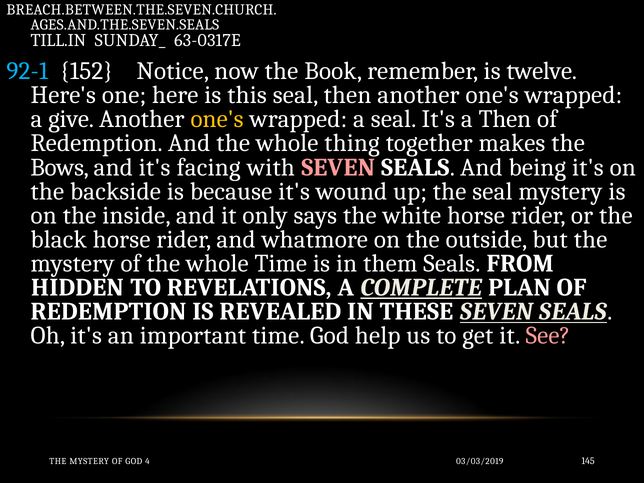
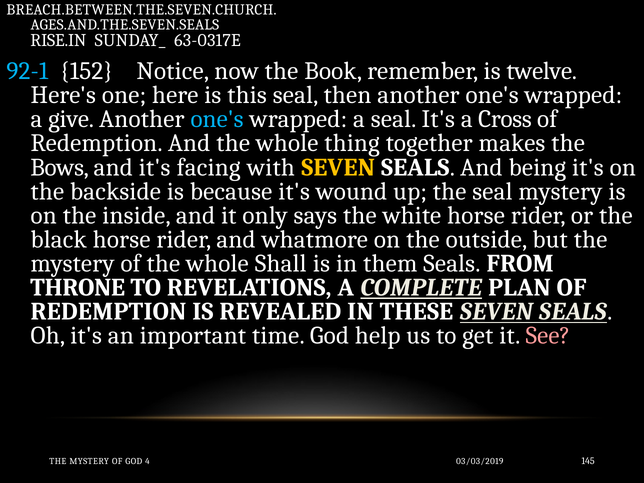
TILL.IN: TILL.IN -> RISE.IN (58, 40)
one's colour: yellow -> light blue (217, 119)
a Then: Then -> Cross (505, 119)
SEVEN colour: pink -> yellow (338, 167)
whole Time: Time -> Shall (281, 263)
HIDDEN: HIDDEN -> THRONE (78, 288)
